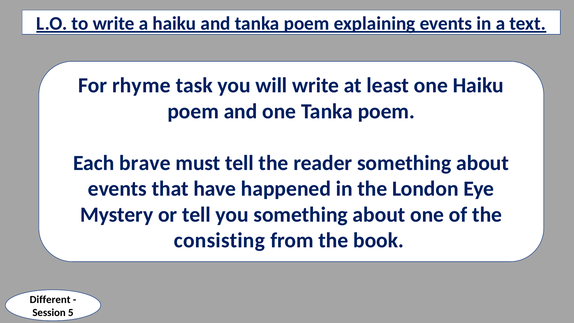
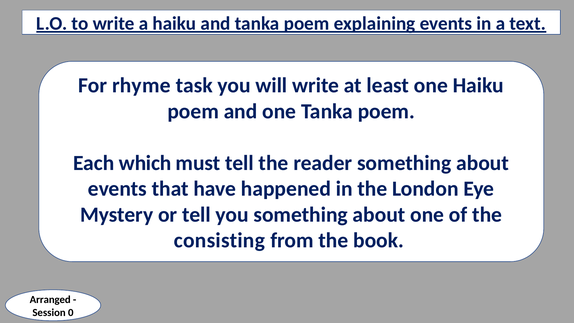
brave: brave -> which (145, 163)
Different: Different -> Arranged (50, 299)
5: 5 -> 0 (71, 312)
